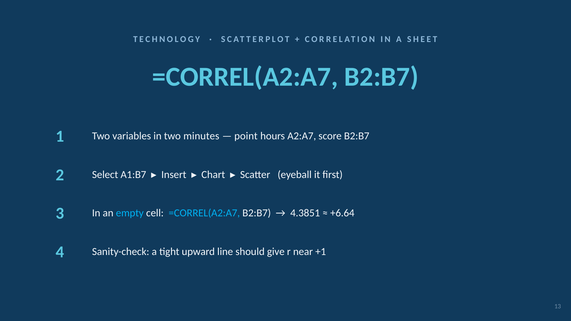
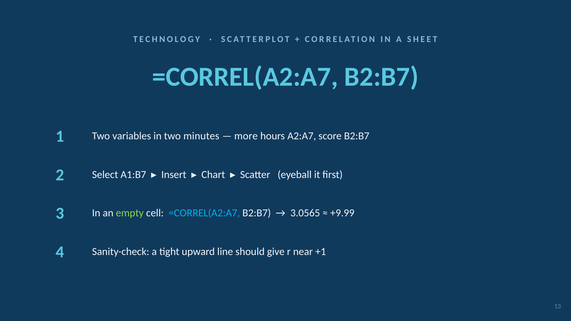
point: point -> more (246, 136)
empty colour: light blue -> light green (130, 213)
4.3851: 4.3851 -> 3.0565 (305, 213)
+6.64: +6.64 -> +9.99 (342, 213)
